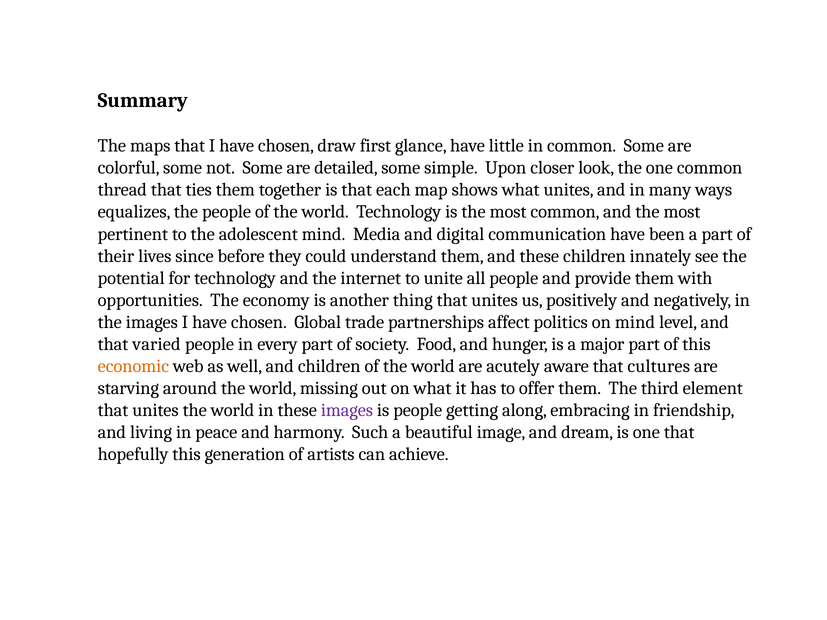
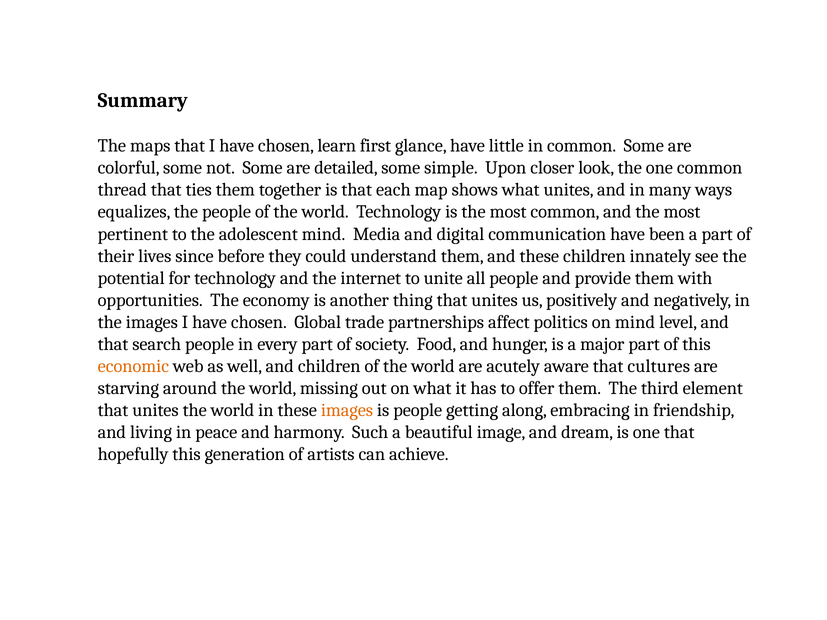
draw: draw -> learn (337, 146)
varied: varied -> search (157, 344)
images colour: purple -> orange (347, 410)
